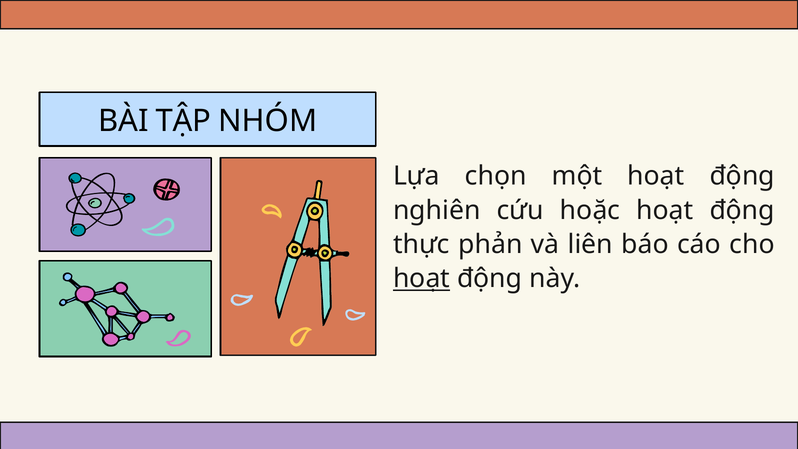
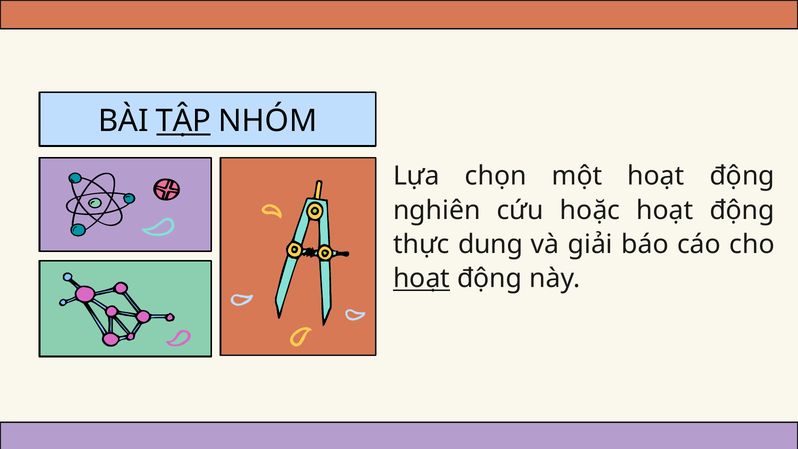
TẬP underline: none -> present (184, 121)
phản: phản -> dụng (491, 244)
liên: liên -> giải (590, 244)
